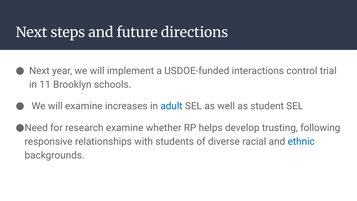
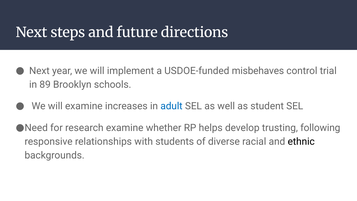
interactions: interactions -> misbehaves (258, 71)
11: 11 -> 89 (45, 84)
ethnic colour: blue -> black (301, 141)
